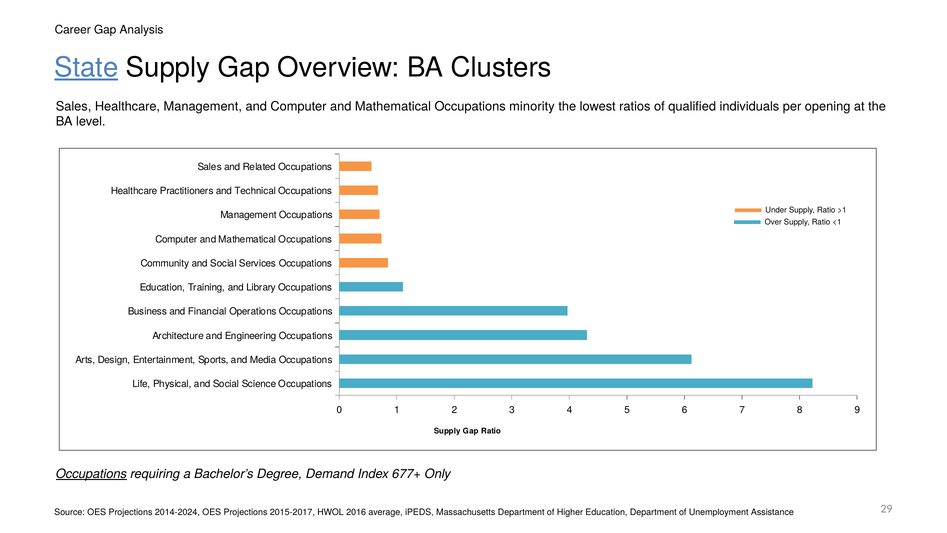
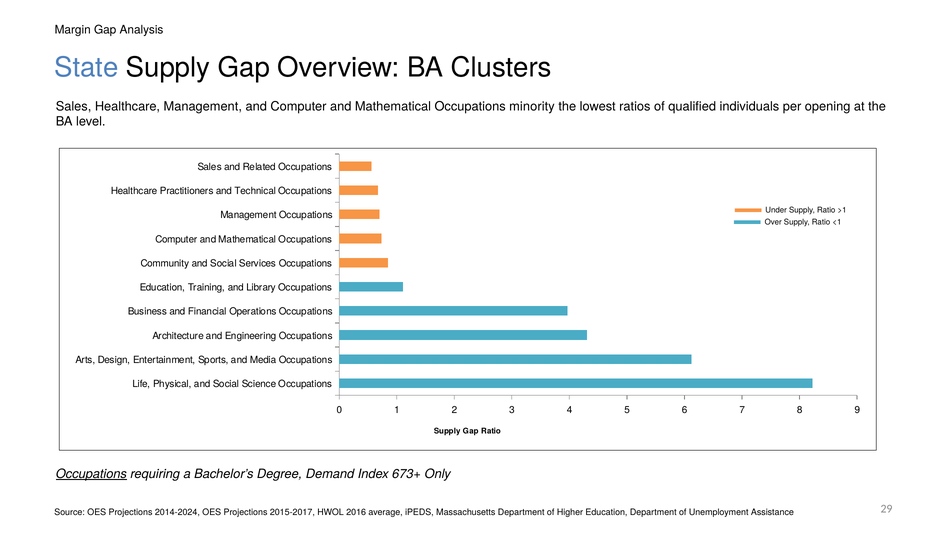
Career: Career -> Margin (73, 30)
State underline: present -> none (86, 68)
677+: 677+ -> 673+ (407, 474)
